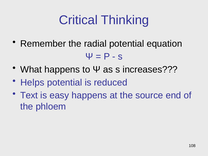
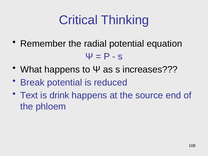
Helps: Helps -> Break (32, 82)
easy: easy -> drink (59, 95)
